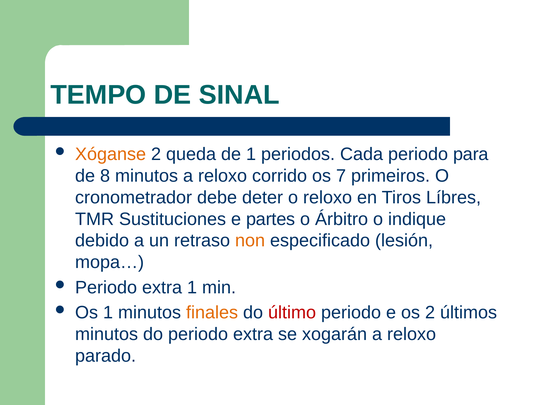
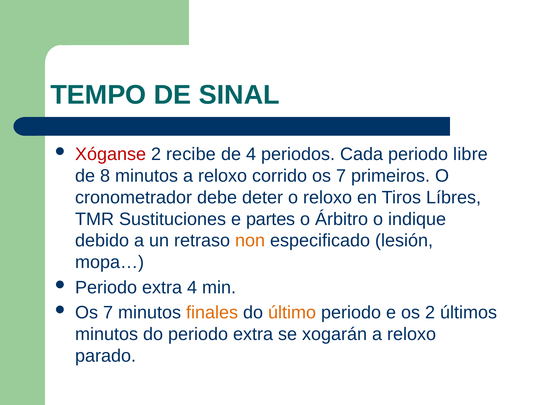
Xóganse colour: orange -> red (111, 154)
queda: queda -> recibe (191, 154)
de 1: 1 -> 4 (251, 154)
para: para -> libre (471, 154)
extra 1: 1 -> 4 (192, 287)
1: 1 -> 7 (108, 313)
último colour: red -> orange (292, 313)
